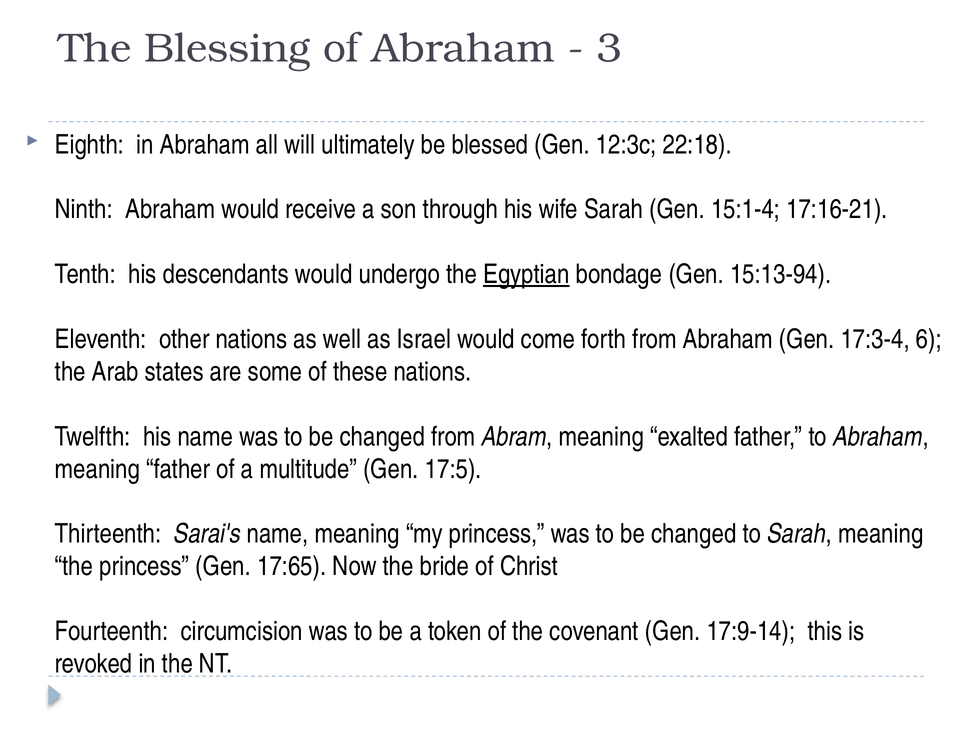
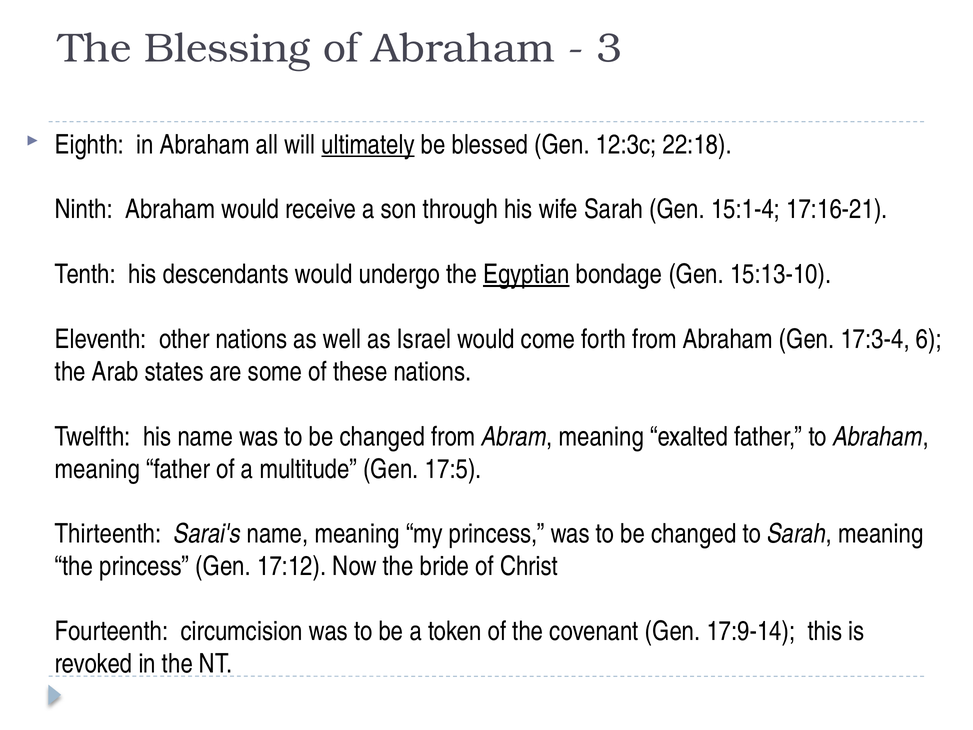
ultimately underline: none -> present (368, 145)
15:13-94: 15:13-94 -> 15:13-10 (781, 274)
17:65: 17:65 -> 17:12 (292, 566)
